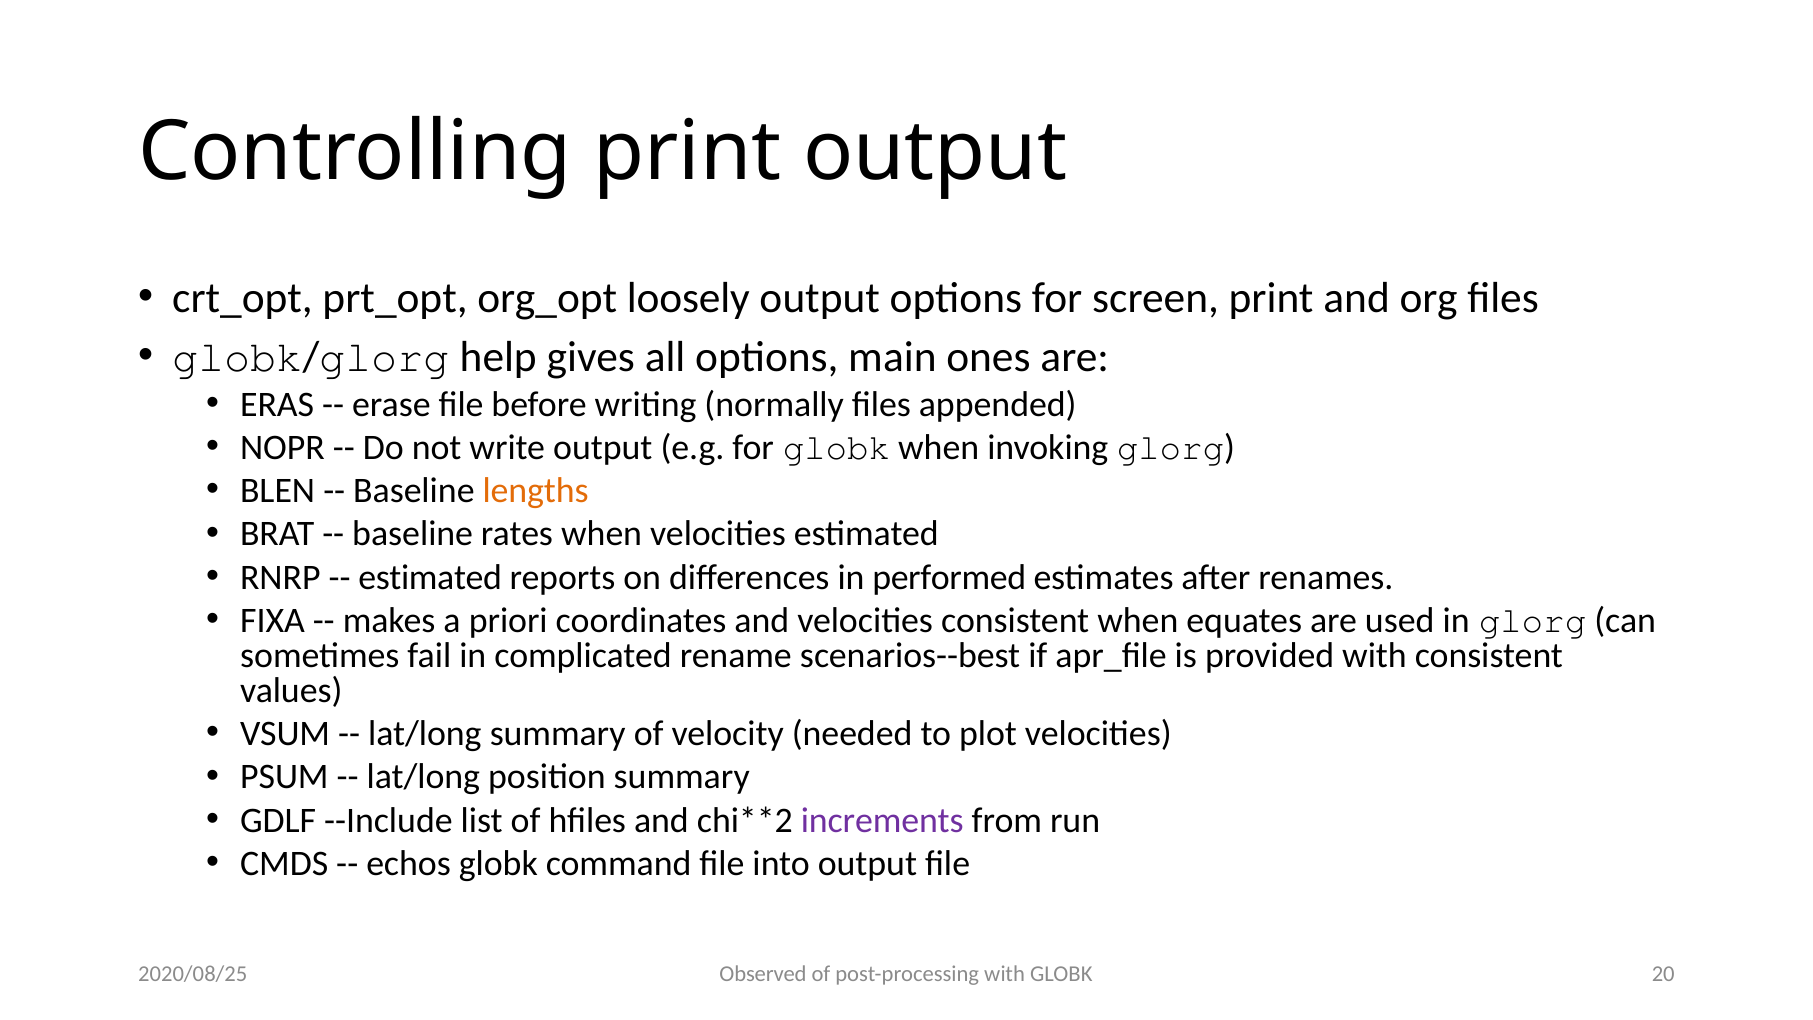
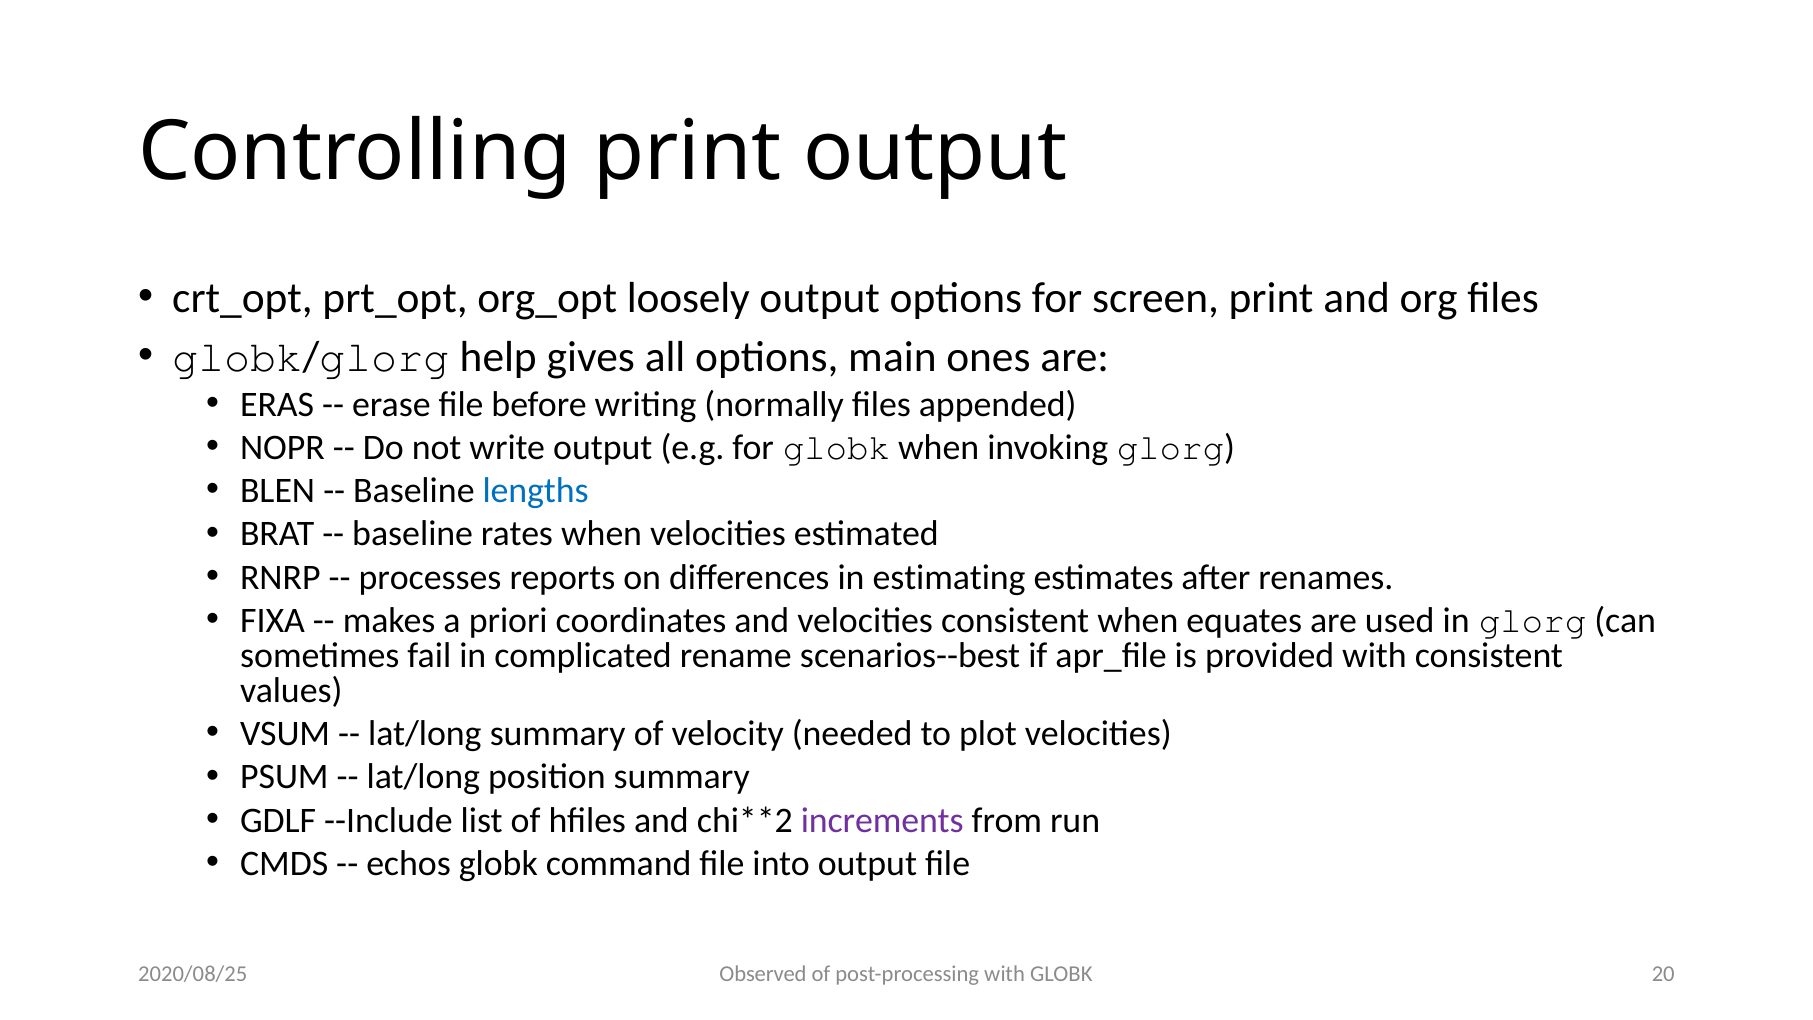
lengths colour: orange -> blue (536, 491)
estimated: estimated -> processes (430, 577)
performed: performed -> estimating (949, 577)
